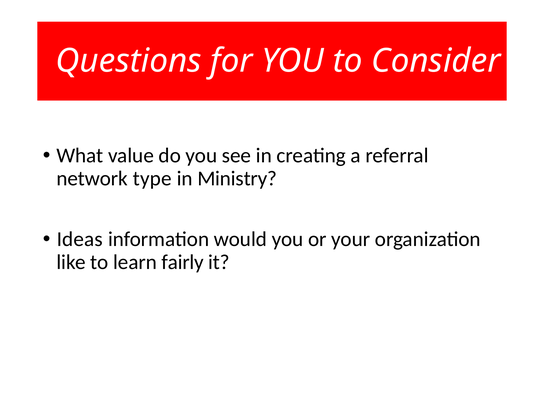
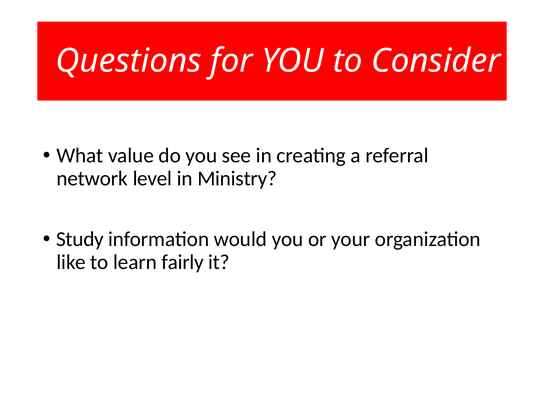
type: type -> level (152, 178)
Ideas: Ideas -> Study (80, 239)
